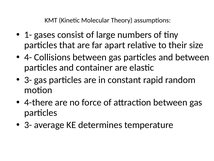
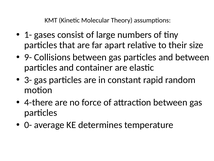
4-: 4- -> 9- (28, 57)
3-: 3- -> 0- (28, 125)
